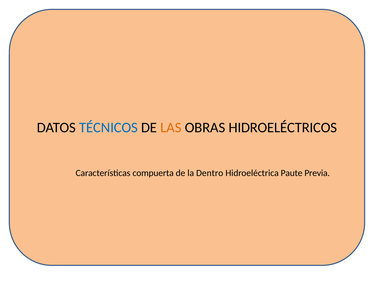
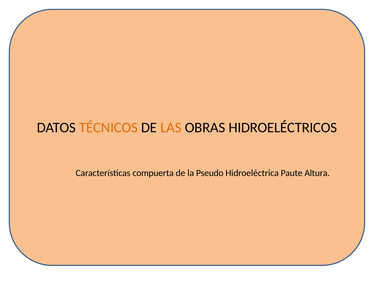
TÉCNICOS colour: blue -> orange (109, 127)
Dentro: Dentro -> Pseudo (210, 173)
Previa: Previa -> Altura (317, 173)
